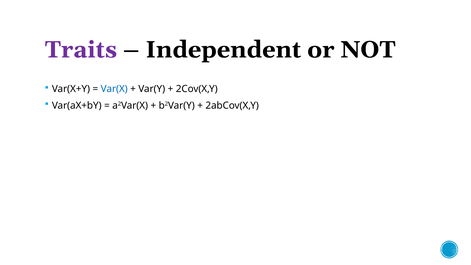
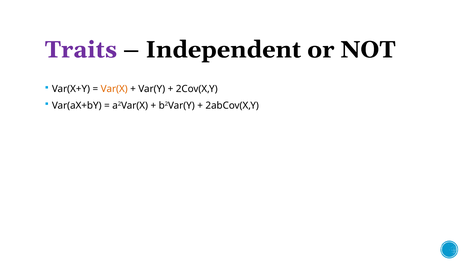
Var(X colour: blue -> orange (114, 89)
